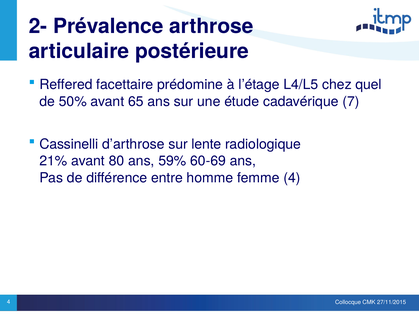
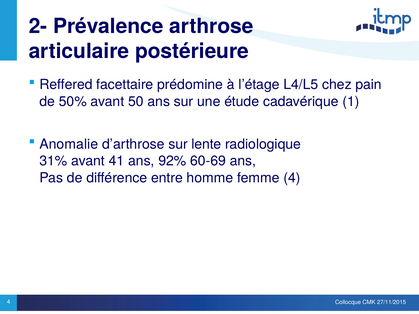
quel: quel -> pain (368, 85)
65: 65 -> 50 (136, 102)
7: 7 -> 1 (351, 102)
Cassinelli: Cassinelli -> Anomalie (69, 144)
21%: 21% -> 31% (53, 161)
80: 80 -> 41 (116, 161)
59%: 59% -> 92% (172, 161)
